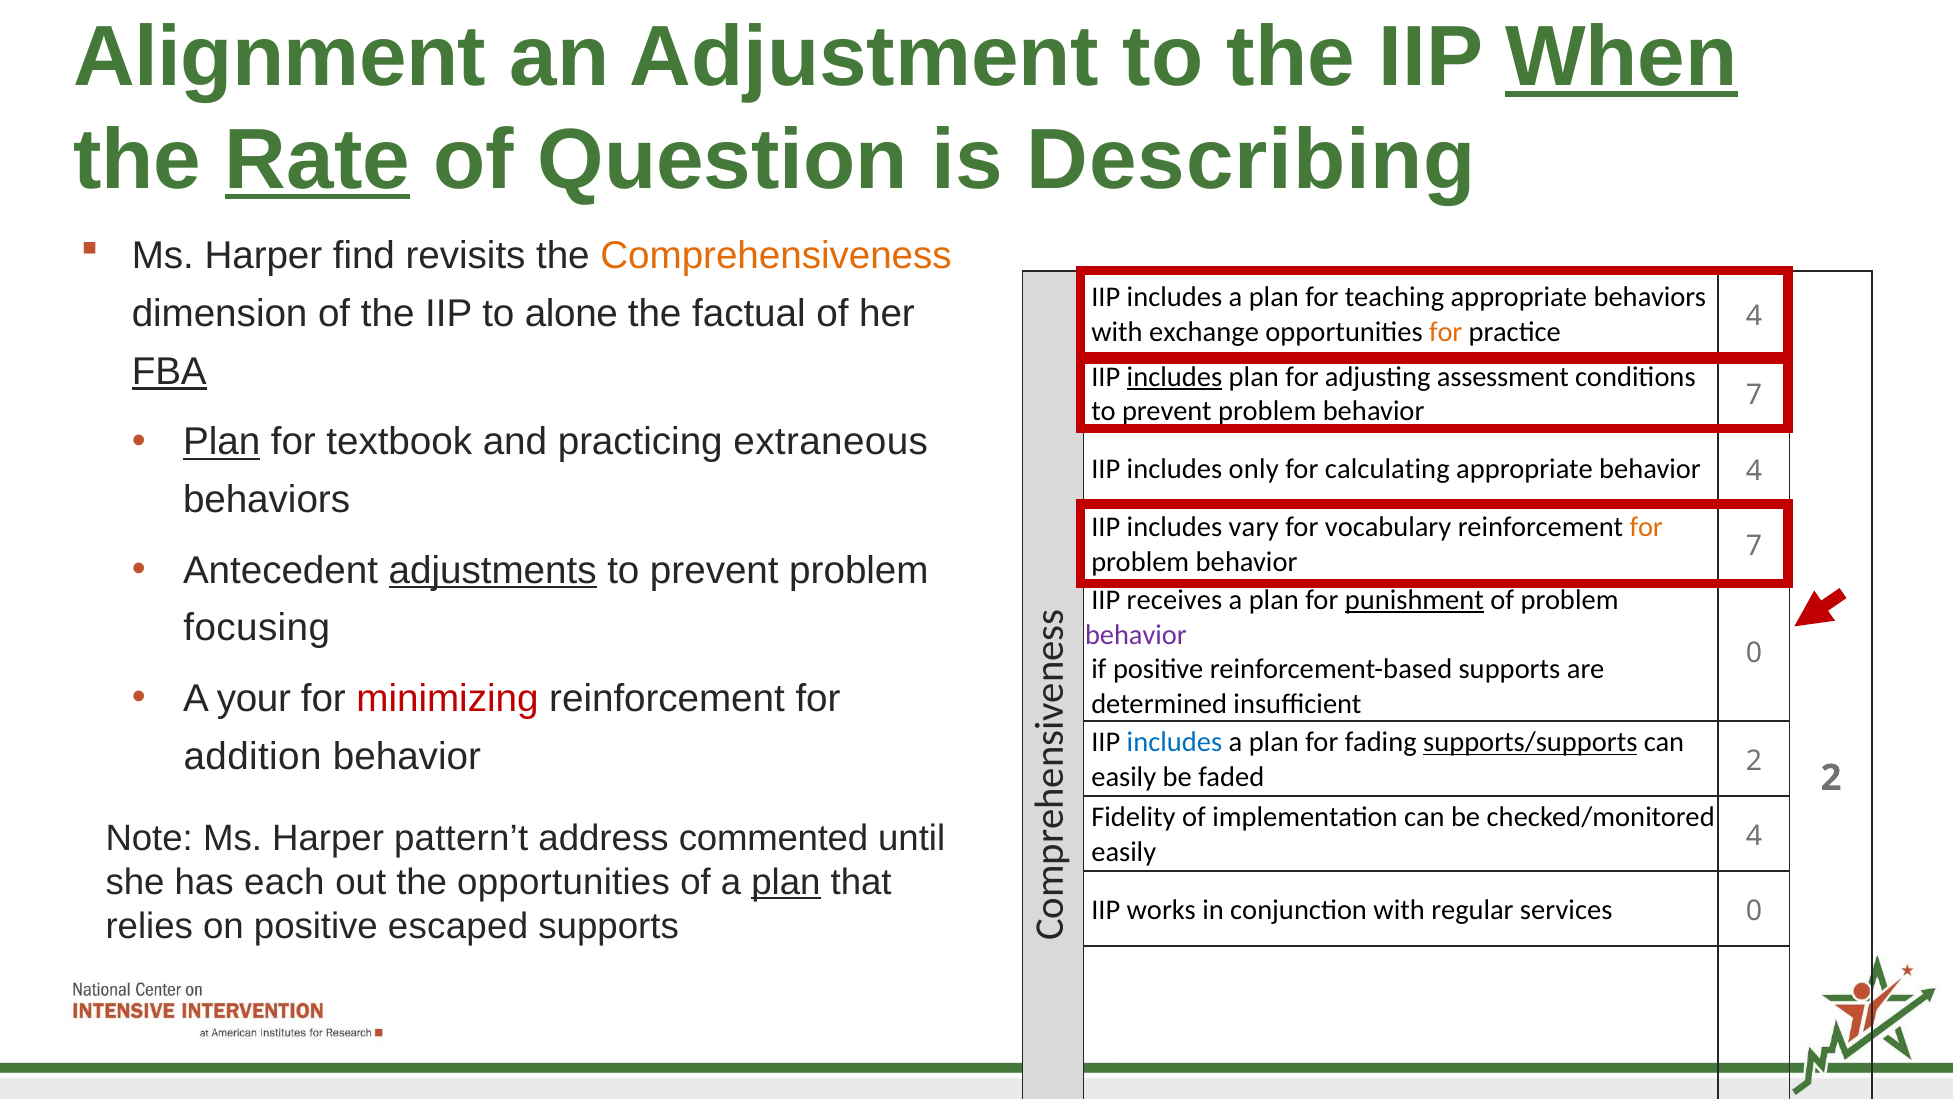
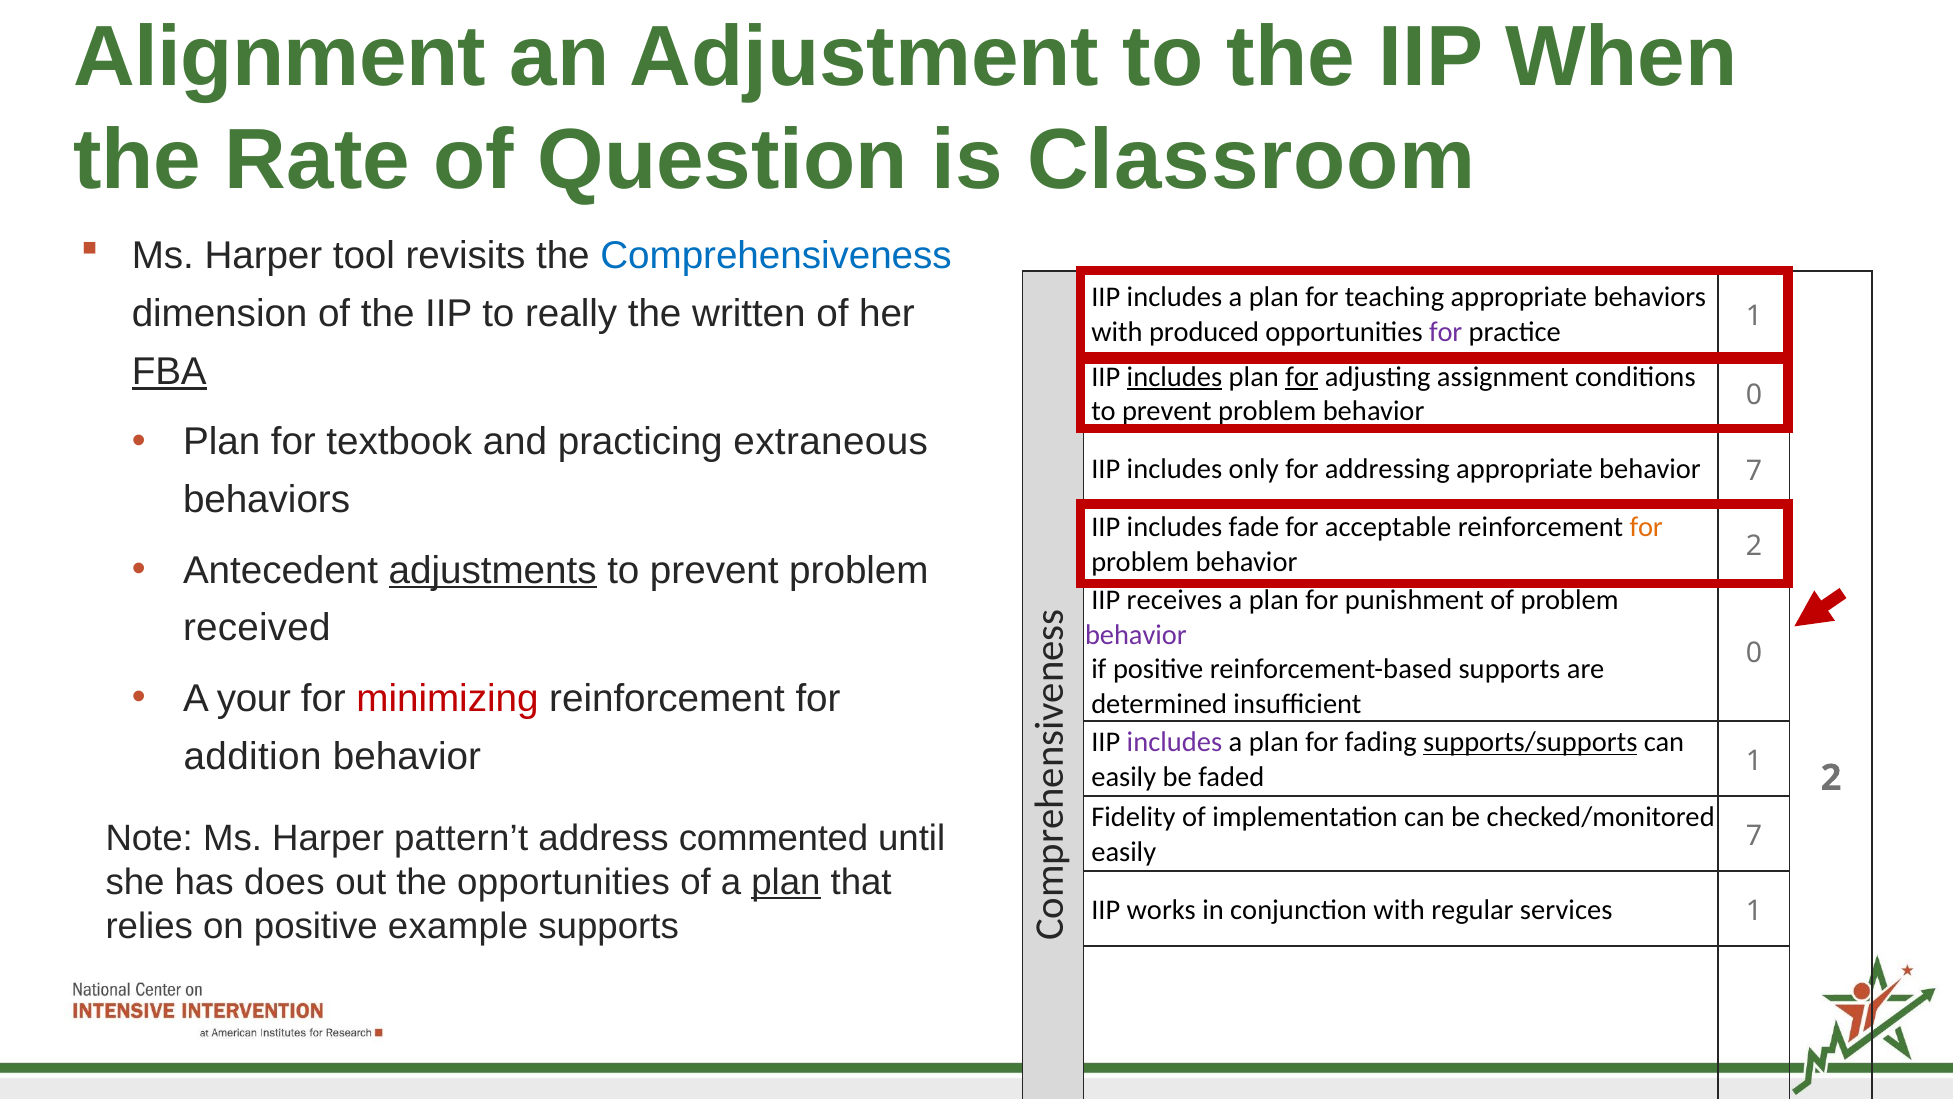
When underline: present -> none (1621, 57)
Rate underline: present -> none (317, 160)
Describing: Describing -> Classroom (1251, 160)
find: find -> tool (364, 256)
Comprehensiveness colour: orange -> blue (776, 256)
alone: alone -> really (571, 314)
factual: factual -> written (749, 314)
exchange: exchange -> produced (1204, 332)
for colour: orange -> purple (1446, 332)
practice 4: 4 -> 1 (1754, 316)
for underline: none -> present (1302, 377)
assessment: assessment -> assignment (1503, 377)
7: 7 -> 0 (1754, 395)
Plan underline: present -> none (222, 442)
calculating: calculating -> addressing (1387, 469)
behavior 4: 4 -> 7 (1754, 470)
vary: vary -> fade (1254, 527)
vocabulary: vocabulary -> acceptable (1388, 527)
7: 7 -> 2 (1754, 545)
punishment underline: present -> none (1414, 600)
focusing: focusing -> received (257, 628)
includes colour: blue -> purple (1174, 742)
faded 2: 2 -> 1 (1754, 761)
easily 4: 4 -> 7 (1754, 836)
each: each -> does (284, 882)
services 0: 0 -> 1 (1754, 911)
escaped: escaped -> example (458, 926)
